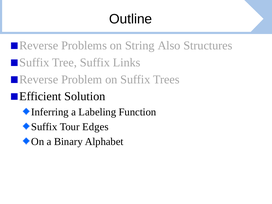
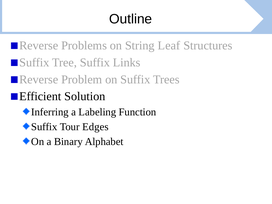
Also: Also -> Leaf (169, 46)
